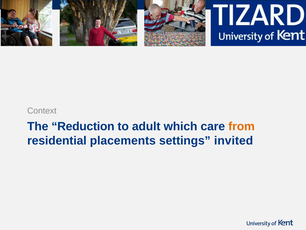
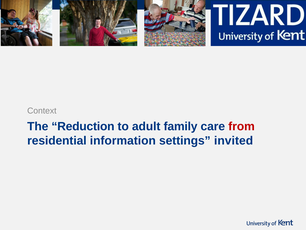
which: which -> family (181, 126)
from colour: orange -> red (242, 126)
placements: placements -> information (123, 140)
